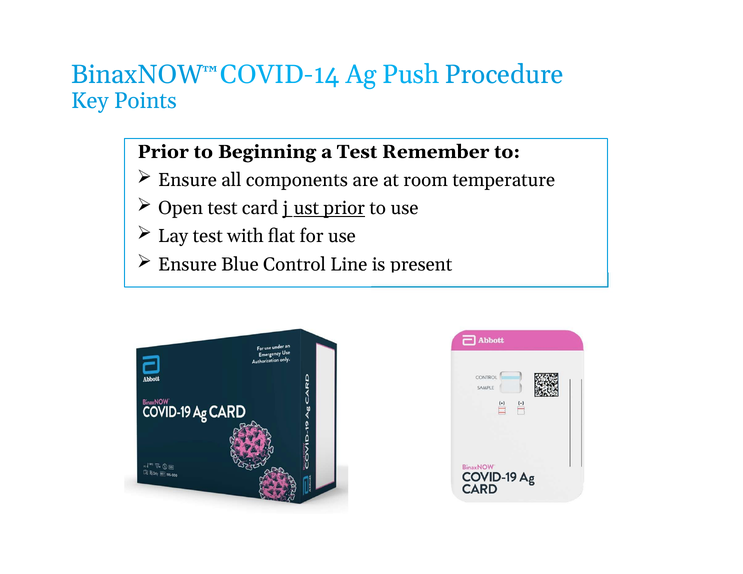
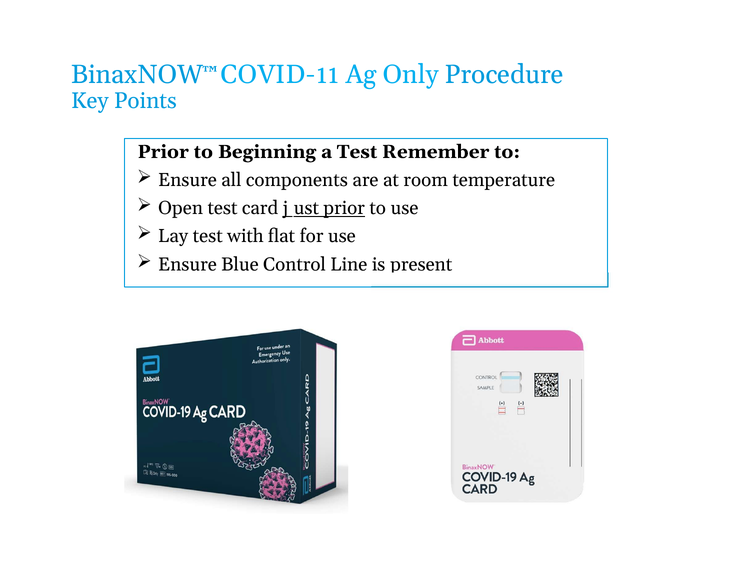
COVID-14: COVID-14 -> COVID-11 (280, 74)
Push: Push -> Only (411, 74)
